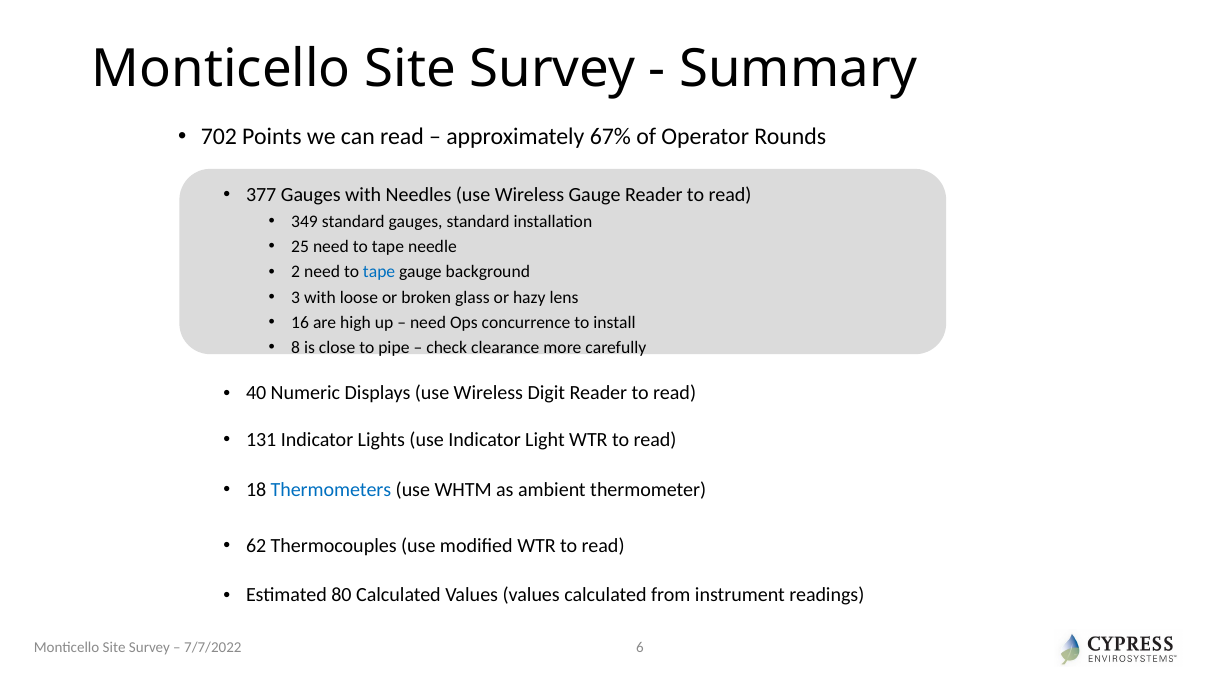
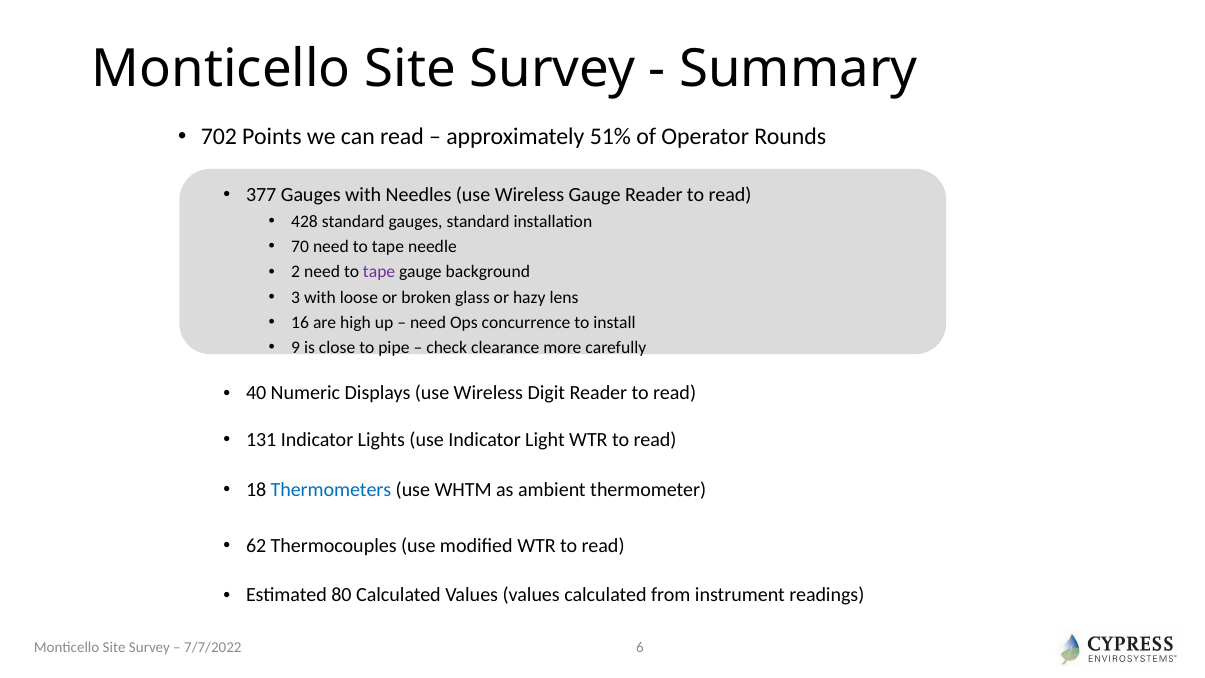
67%: 67% -> 51% (610, 136)
349: 349 -> 428 (305, 221)
25: 25 -> 70 (300, 247)
tape colour: blue -> purple (379, 272)
8: 8 -> 9 (296, 348)
